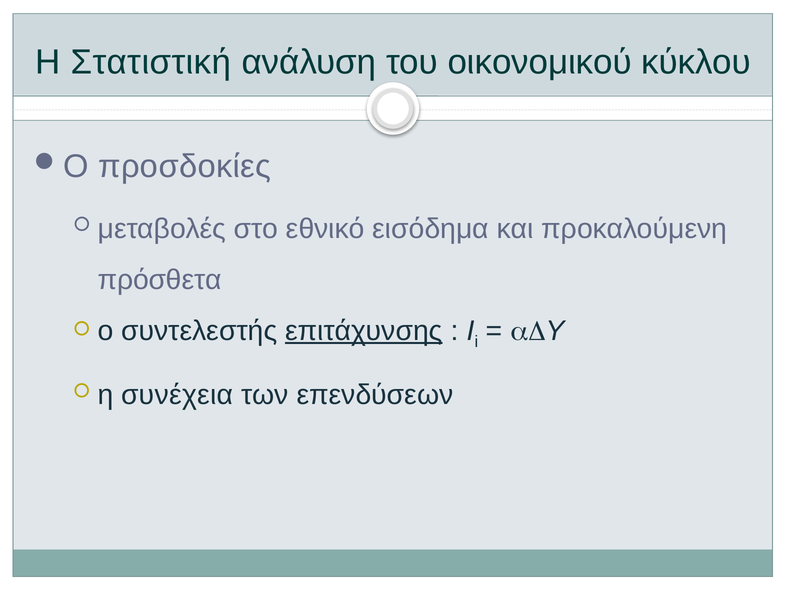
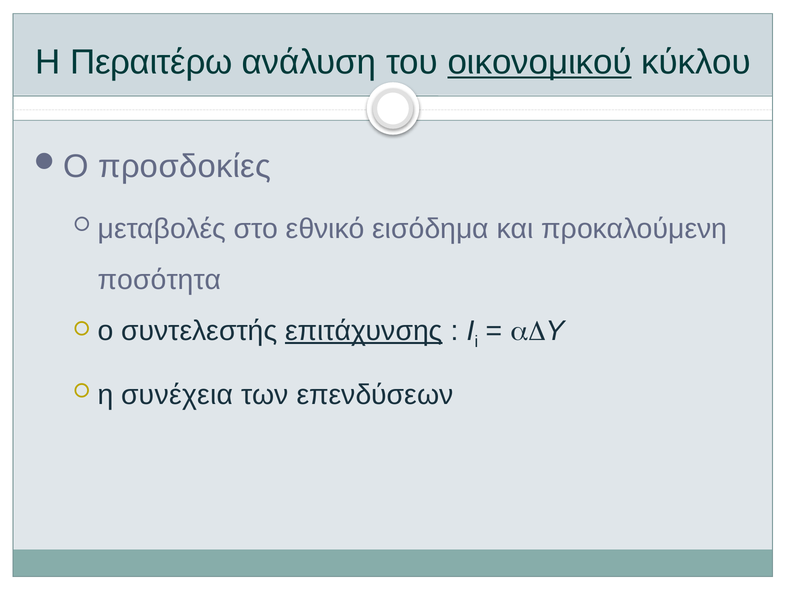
Στατιστική: Στατιστική -> Περαιτέρω (151, 62)
οικονομικού underline: none -> present (540, 62)
πρόσθετα: πρόσθετα -> ποσότητα (159, 280)
